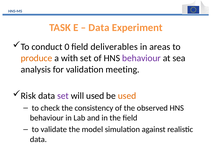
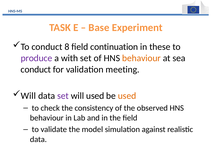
Data: Data -> Base (99, 28)
0: 0 -> 8 (67, 47)
deliverables: deliverables -> continuation (114, 47)
areas: areas -> these (160, 47)
produce colour: orange -> purple (36, 58)
behaviour colour: purple -> orange (141, 58)
analysis: analysis -> conduct (36, 69)
Risk: Risk -> Will (28, 96)
